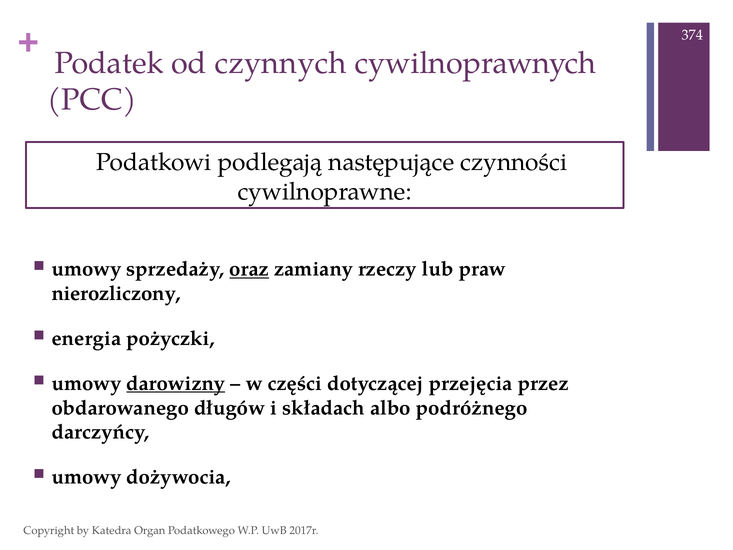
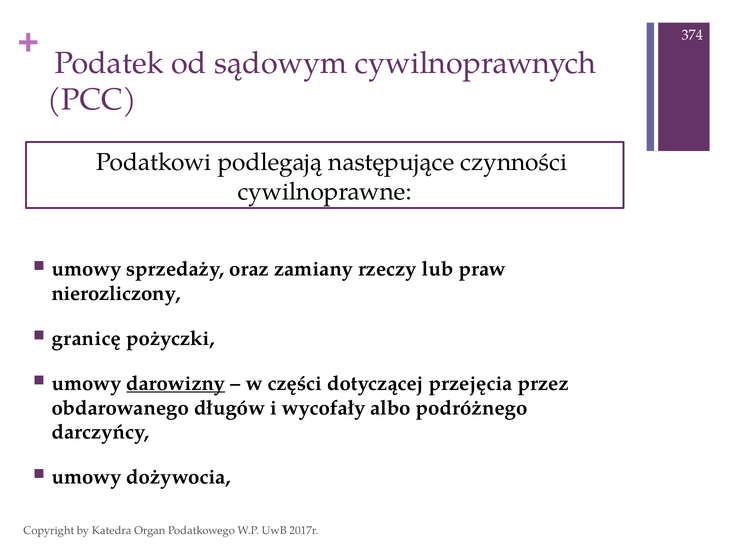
czynnych: czynnych -> sądowym (281, 63)
oraz underline: present -> none (249, 269)
energia: energia -> granicę (86, 338)
składach: składach -> wycofały (324, 408)
